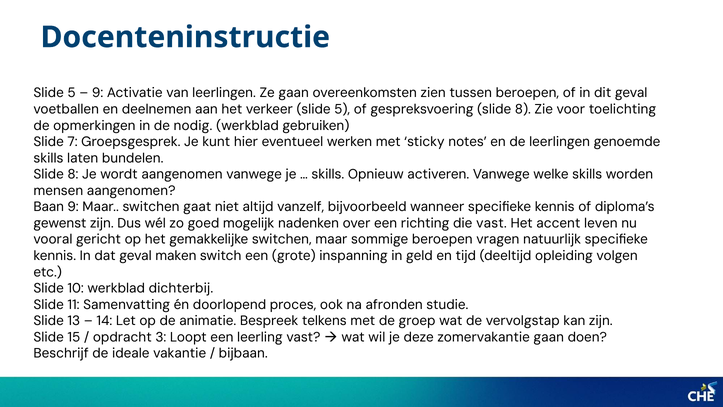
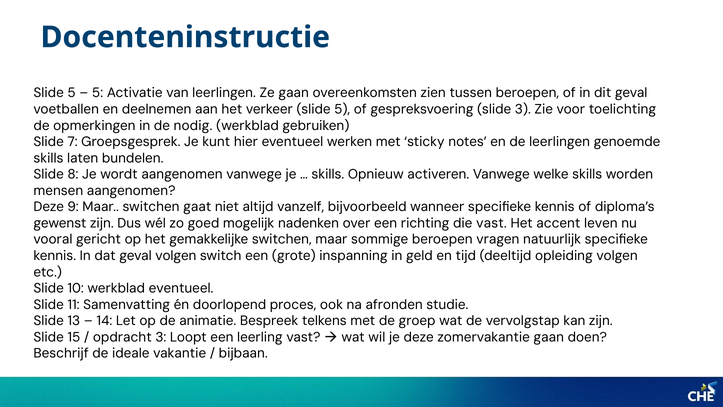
9: 9 -> 5 (98, 93)
gespreksvoering slide 8: 8 -> 3 (523, 109)
Baan: Baan -> Deze (49, 207)
geval maken: maken -> volgen (176, 256)
werkblad dichterbij: dichterbij -> eventueel (181, 288)
